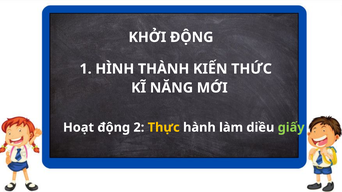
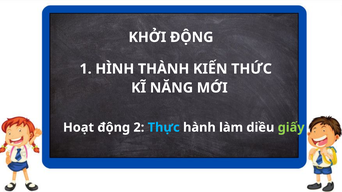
Thực colour: yellow -> light blue (164, 128)
